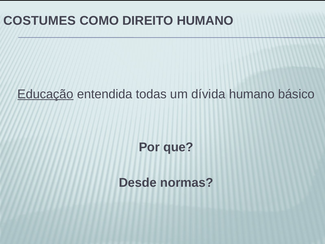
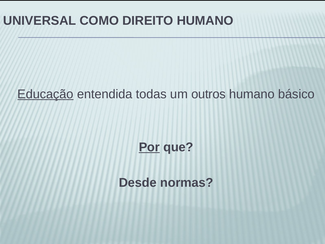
COSTUMES: COSTUMES -> UNIVERSAL (40, 21)
dívida: dívida -> outros (208, 94)
Por underline: none -> present (149, 147)
